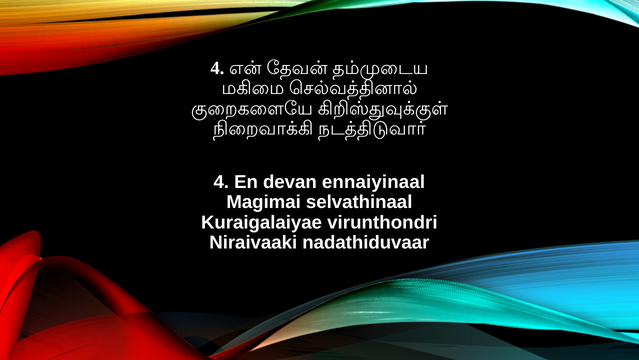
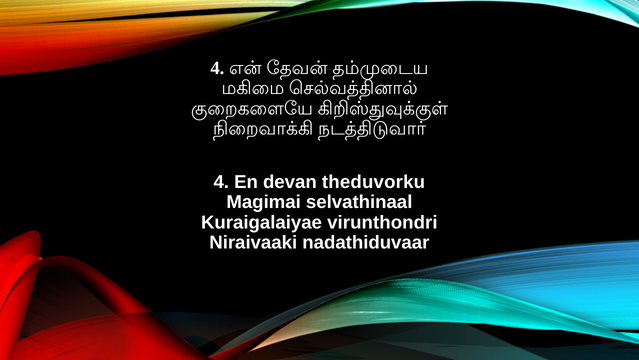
ennaiyinaal: ennaiyinaal -> theduvorku (374, 182)
